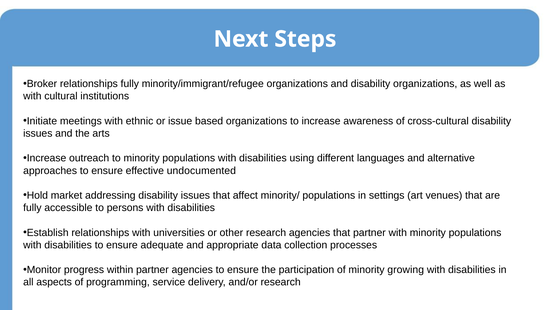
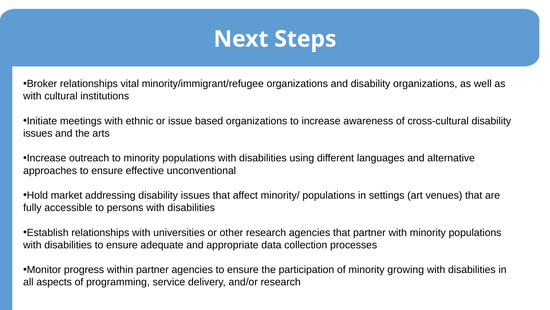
relationships fully: fully -> vital (130, 84)
undocumented: undocumented -> unconventional (201, 170)
